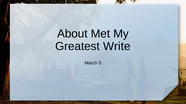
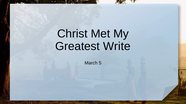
About: About -> Christ (72, 34)
